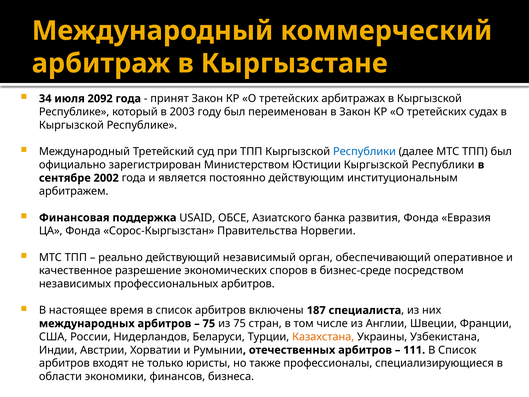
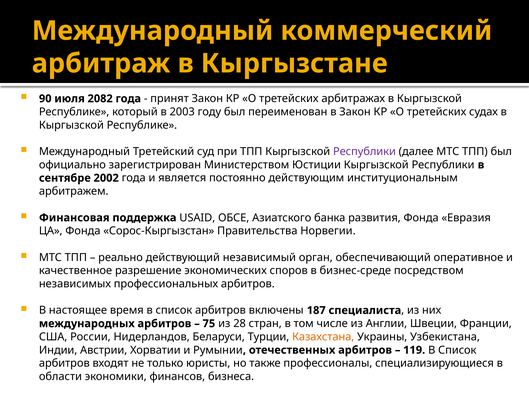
34: 34 -> 90 (45, 99)
2092: 2092 -> 2082 (100, 99)
Республики colour: blue -> purple (364, 151)
из 75: 75 -> 28 (240, 323)
111: 111 -> 119 (414, 350)
